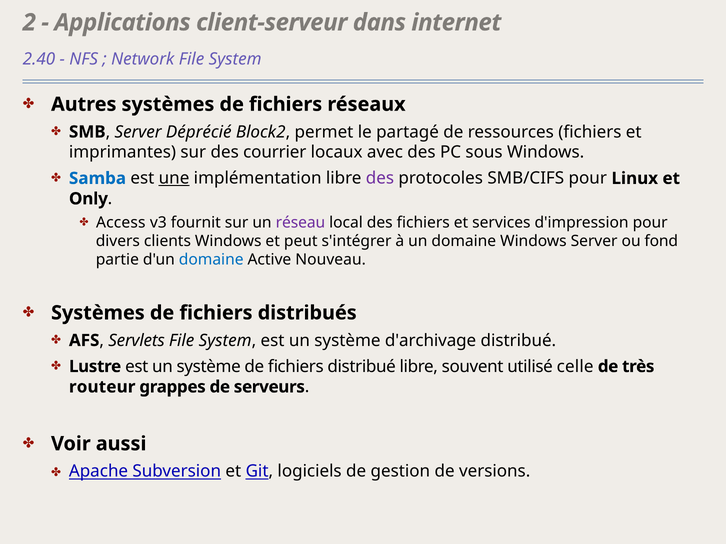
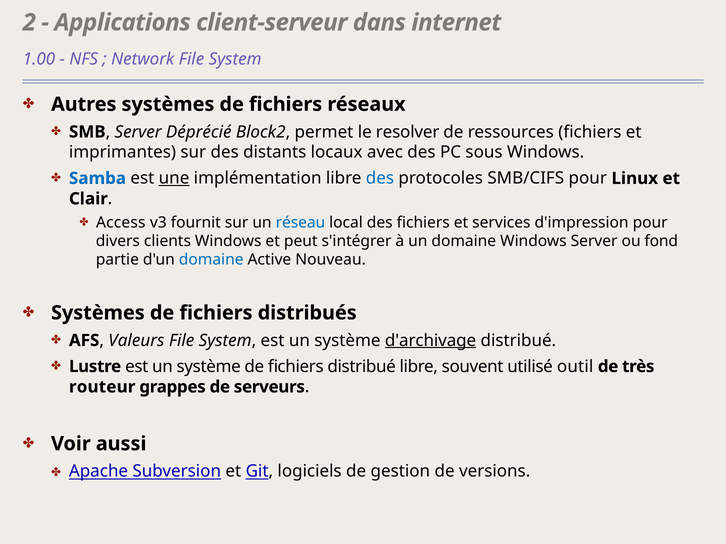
2.40: 2.40 -> 1.00 (39, 59)
partagé: partagé -> resolver (408, 132)
courrier: courrier -> distants (275, 152)
des colour: purple -> blue (380, 179)
Only: Only -> Clair (88, 199)
réseau colour: purple -> blue (300, 223)
Servlets: Servlets -> Valeurs (136, 341)
d'archivage underline: none -> present (431, 341)
celle: celle -> outil (575, 367)
